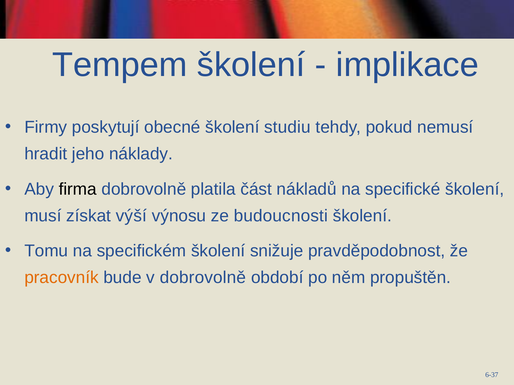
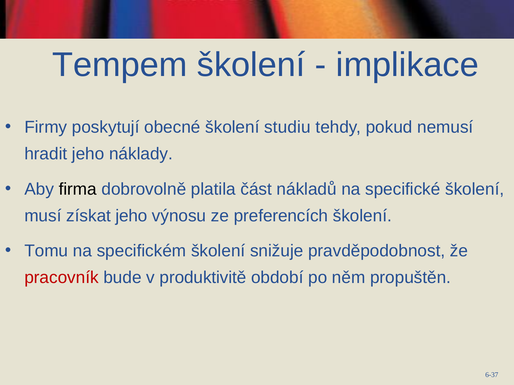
získat výší: výší -> jeho (132, 216)
budoucnosti: budoucnosti -> preferencích (281, 216)
pracovník colour: orange -> red (62, 278)
v dobrovolně: dobrovolně -> produktivitě (203, 278)
